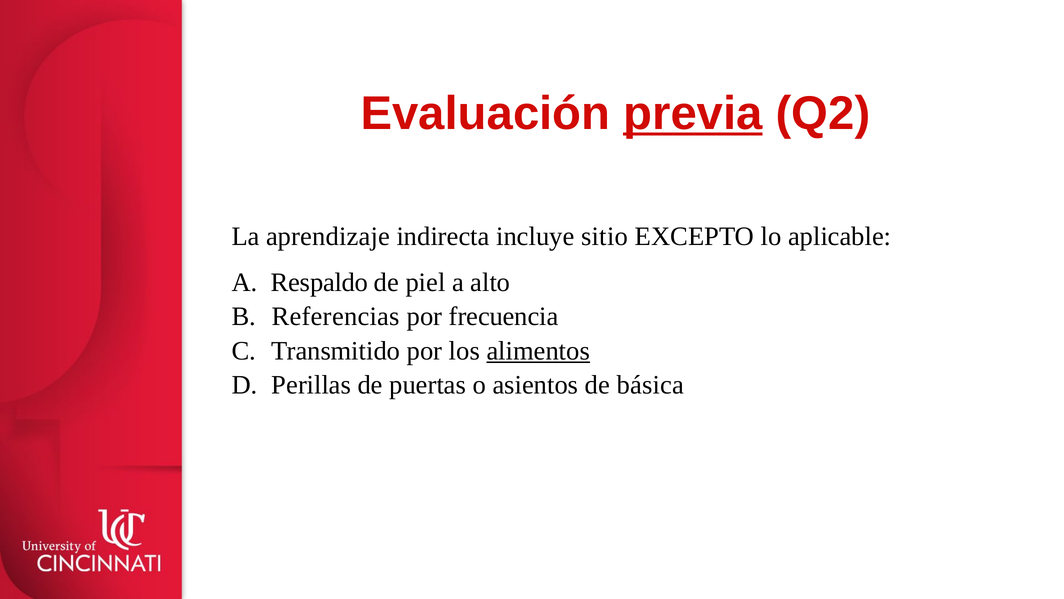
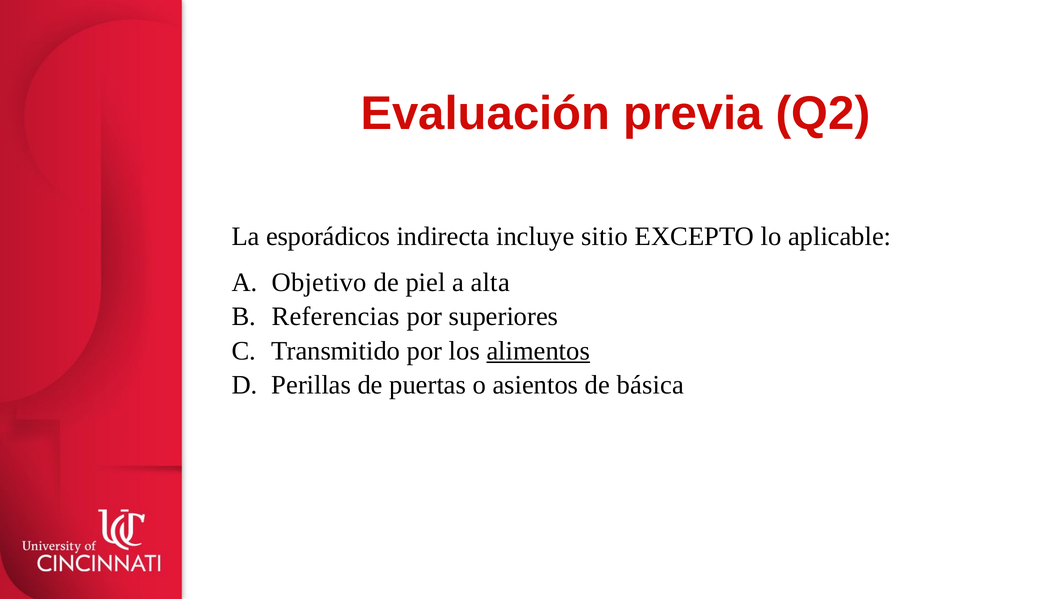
previa underline: present -> none (693, 114)
aprendizaje: aprendizaje -> esporádicos (328, 236)
Respaldo: Respaldo -> Objetivo (319, 282)
alto: alto -> alta (490, 282)
frecuencia: frecuencia -> superiores (504, 316)
